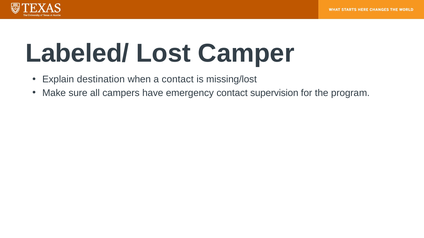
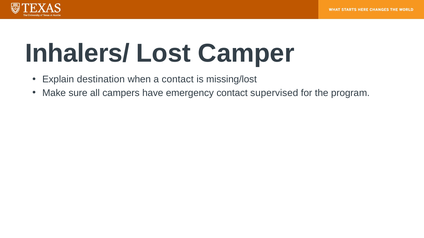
Labeled/: Labeled/ -> Inhalers/ (77, 53)
supervision: supervision -> supervised (274, 93)
